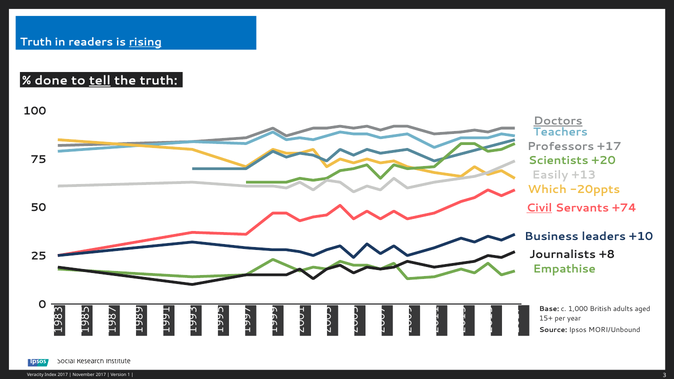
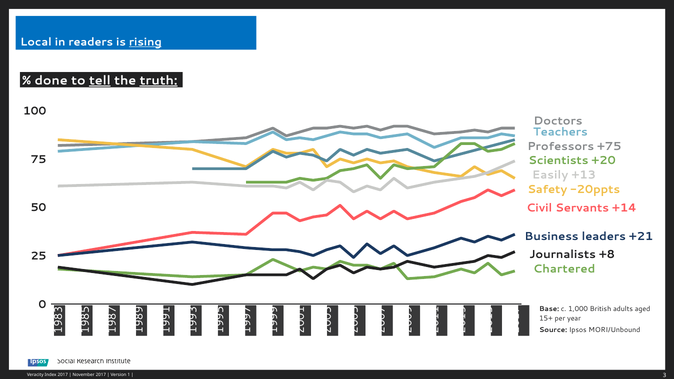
Truth: Truth -> Local (36, 42)
truth underline: none -> present (159, 81)
Doctors underline: present -> none (558, 121)
+17: +17 -> +75 (609, 146)
Which: Which -> Safety (547, 190)
Civil underline: present -> none (539, 208)
+74: +74 -> +14 (624, 208)
+10: +10 -> +21 (641, 237)
Empathise: Empathise -> Chartered (564, 269)
